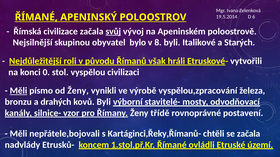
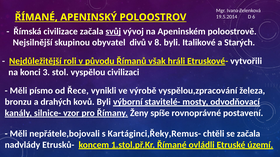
bylo: bylo -> divů (138, 43)
0: 0 -> 3 (46, 72)
Měli underline: present -> none (18, 91)
od Ženy: Ženy -> Řece (78, 91)
třídě: třídě -> spíše (160, 113)
Kartáginci,Řeky,Římanů-: Kartáginci,Řeky,Římanů- -> Kartáginci,Řeky,Remus- (154, 134)
